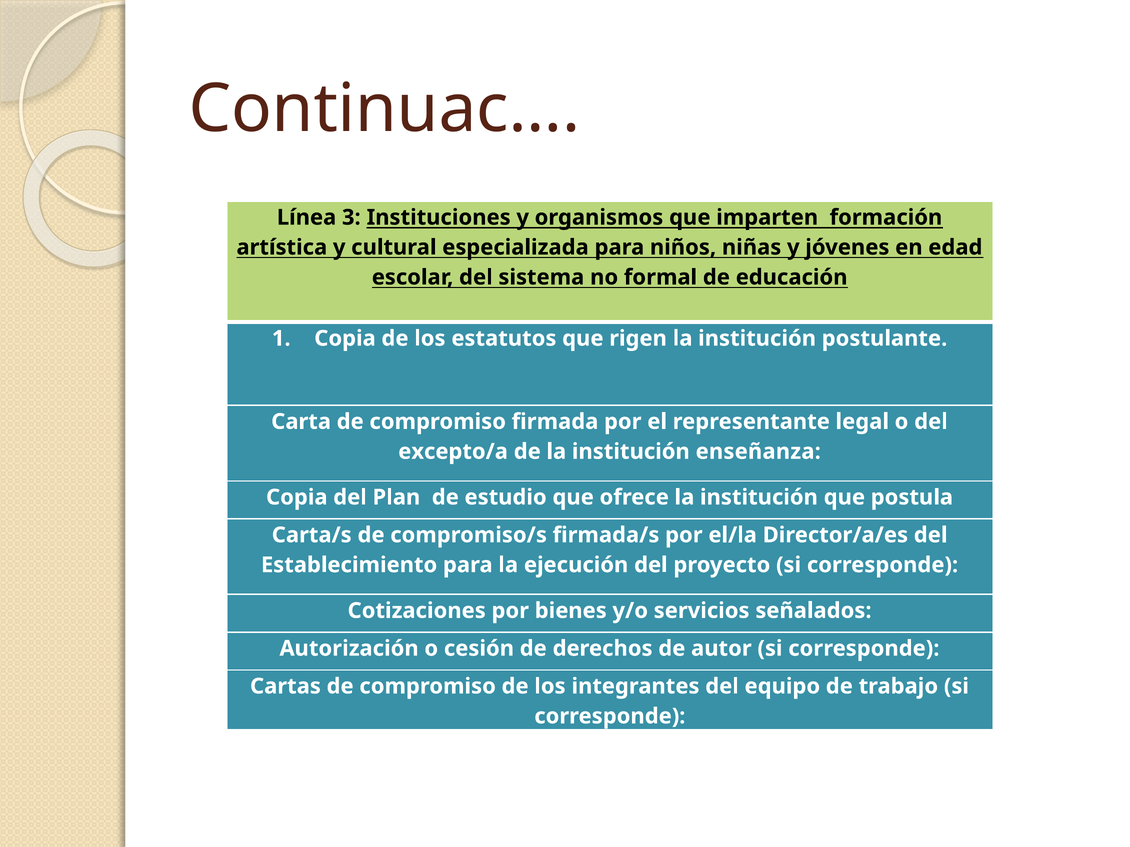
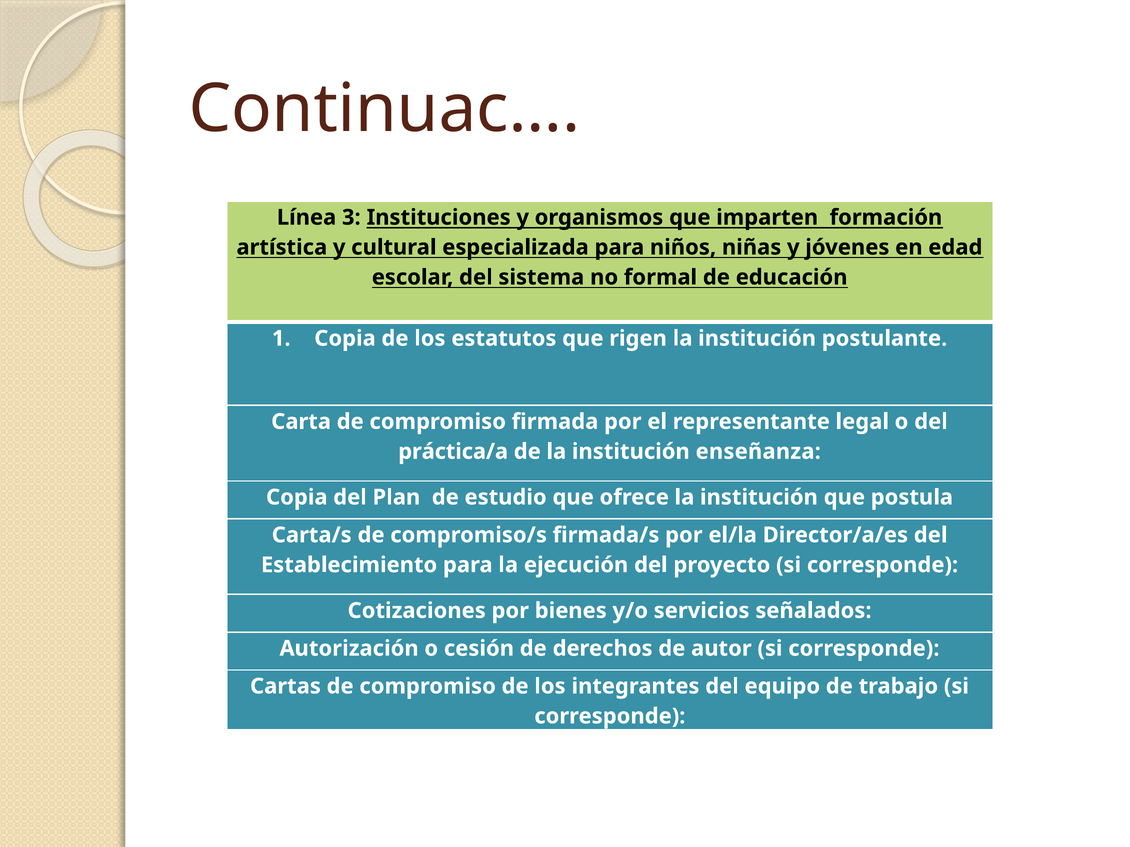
excepto/a: excepto/a -> práctica/a (453, 452)
